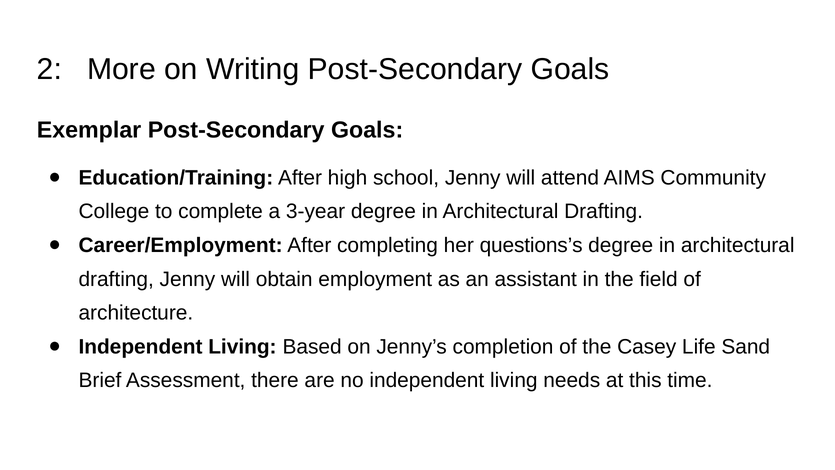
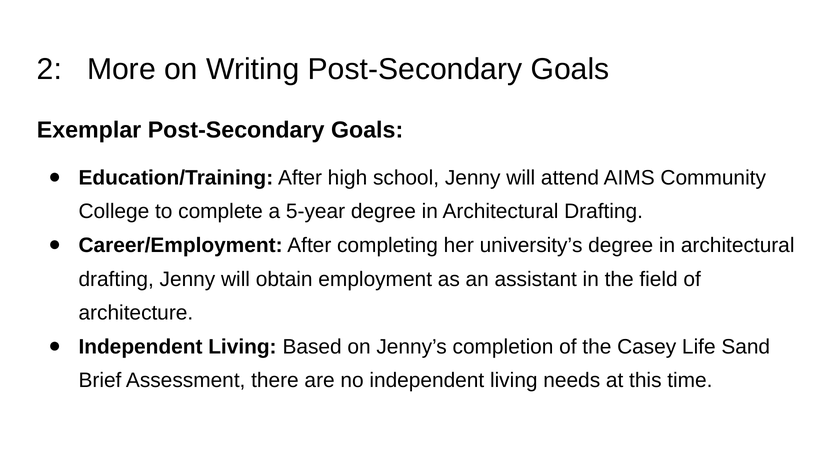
3-year: 3-year -> 5-year (316, 211)
questions’s: questions’s -> university’s (531, 245)
